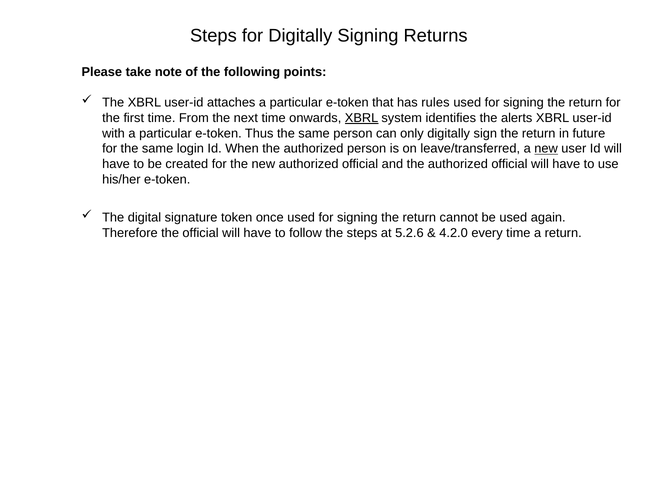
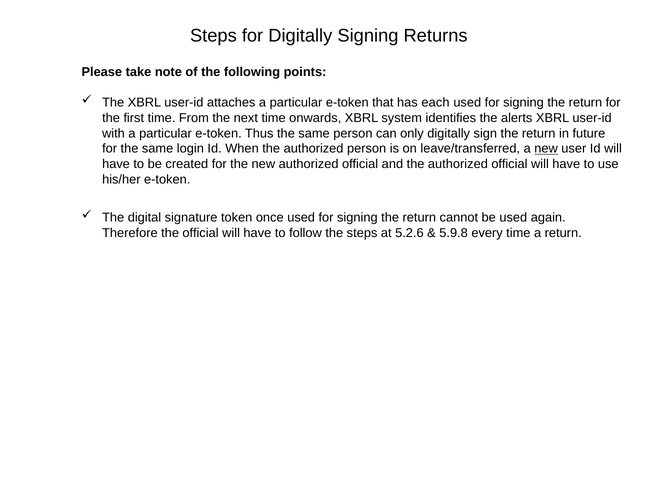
rules: rules -> each (435, 103)
XBRL underline: present -> none (362, 118)
4.2.0: 4.2.0 -> 5.9.8 (454, 233)
